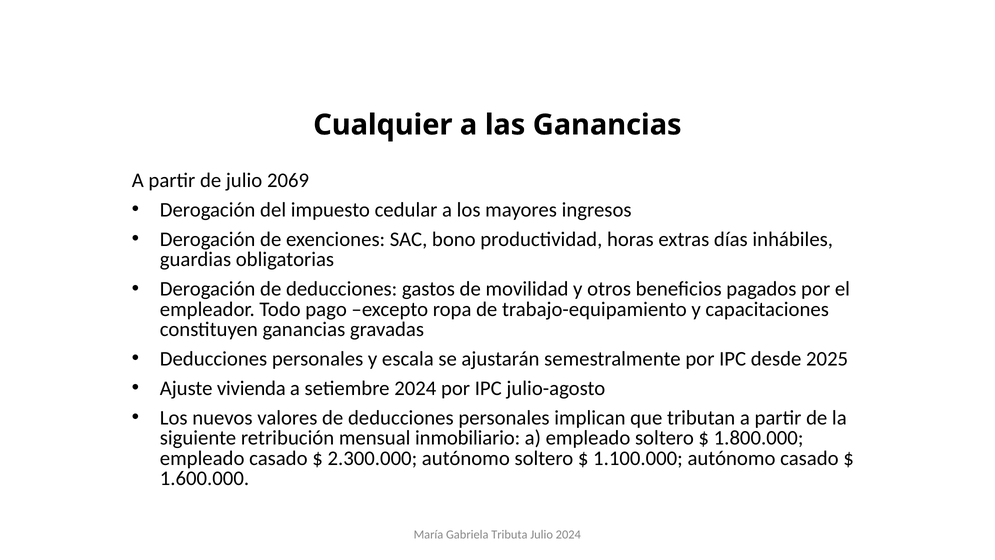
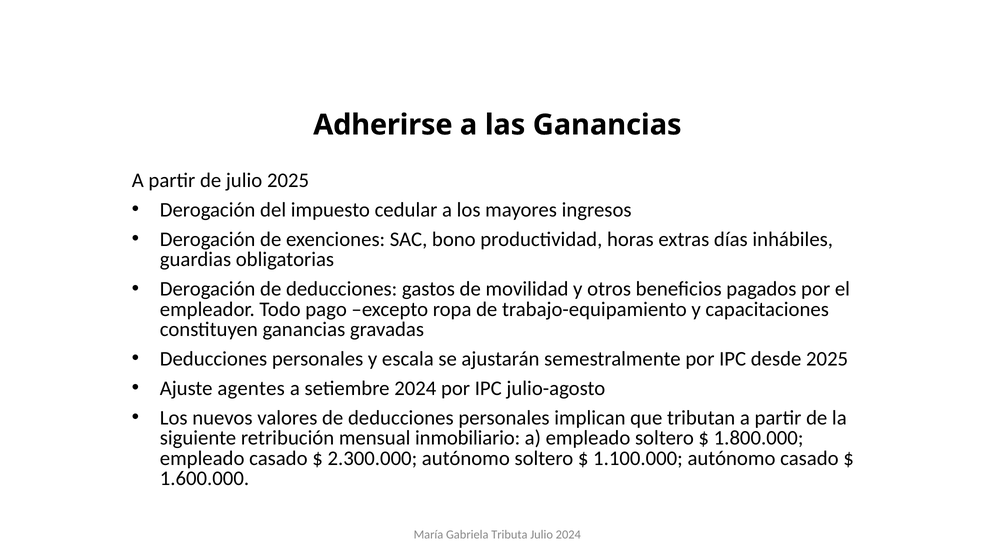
Cualquier: Cualquier -> Adherirse (383, 125)
julio 2069: 2069 -> 2025 (288, 180)
vivienda: vivienda -> agentes (251, 388)
